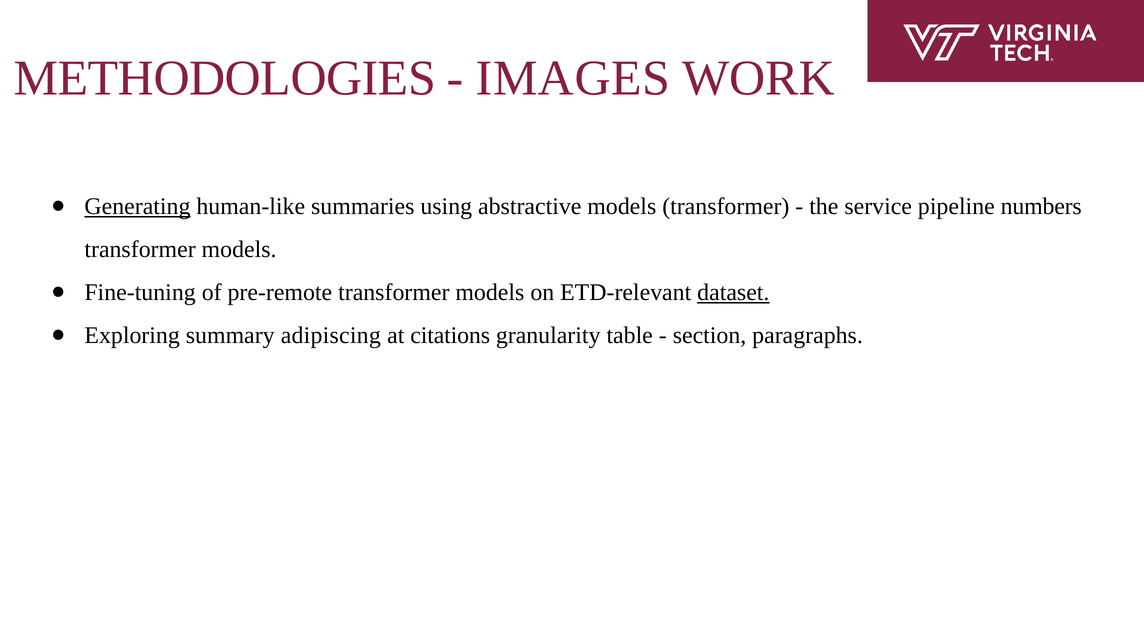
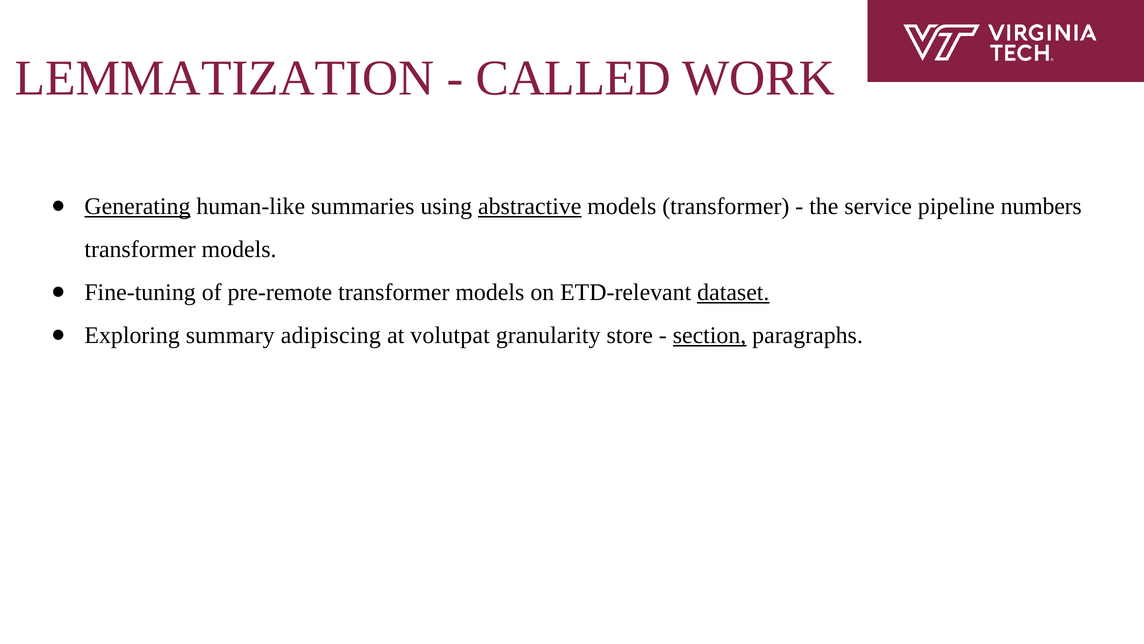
METHODOLOGIES: METHODOLOGIES -> LEMMATIZATION (225, 78)
IMAGES: IMAGES -> CALLED (573, 78)
abstractive underline: none -> present (530, 206)
citations: citations -> volutpat (450, 335)
table: table -> store (630, 335)
section underline: none -> present (710, 335)
